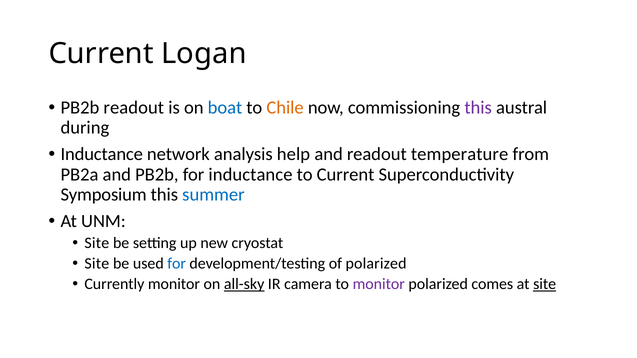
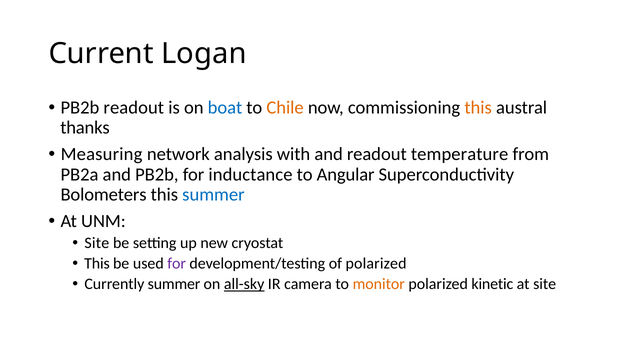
this colour: purple -> orange (478, 108)
during: during -> thanks (85, 128)
Inductance: Inductance -> Measuring (102, 154)
help: help -> with (294, 154)
to Current: Current -> Angular (346, 175)
Symposium: Symposium -> Bolometers (104, 195)
Site: Site -> This (97, 264)
for colour: blue -> purple (177, 264)
Currently monitor: monitor -> summer (174, 284)
monitor colour: purple -> orange (379, 284)
comes: comes -> kinetic (492, 284)
site underline: present -> none (545, 284)
